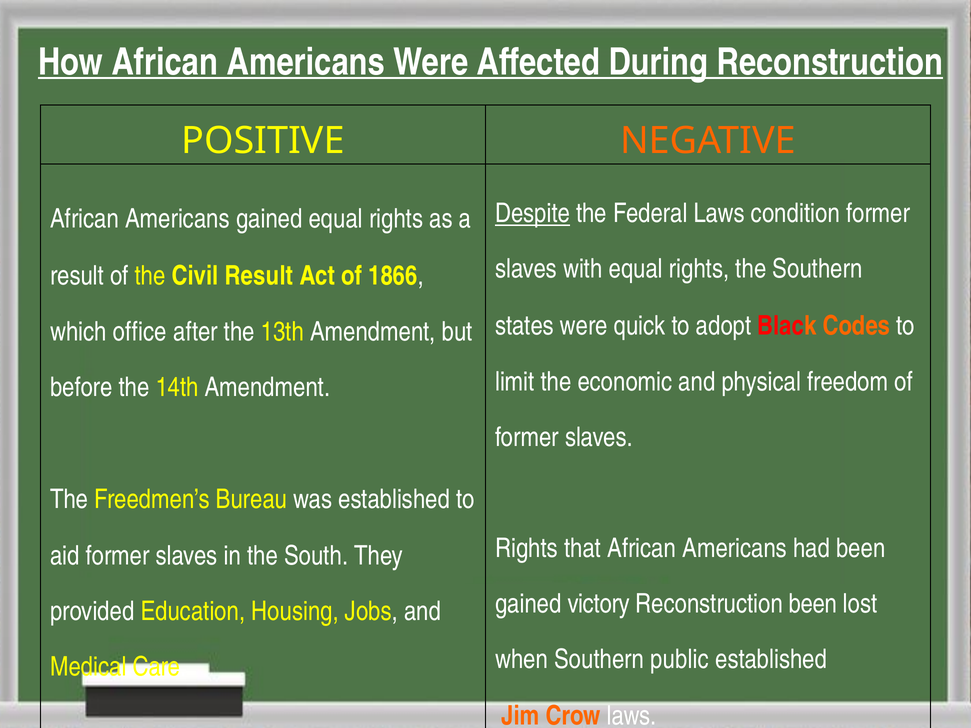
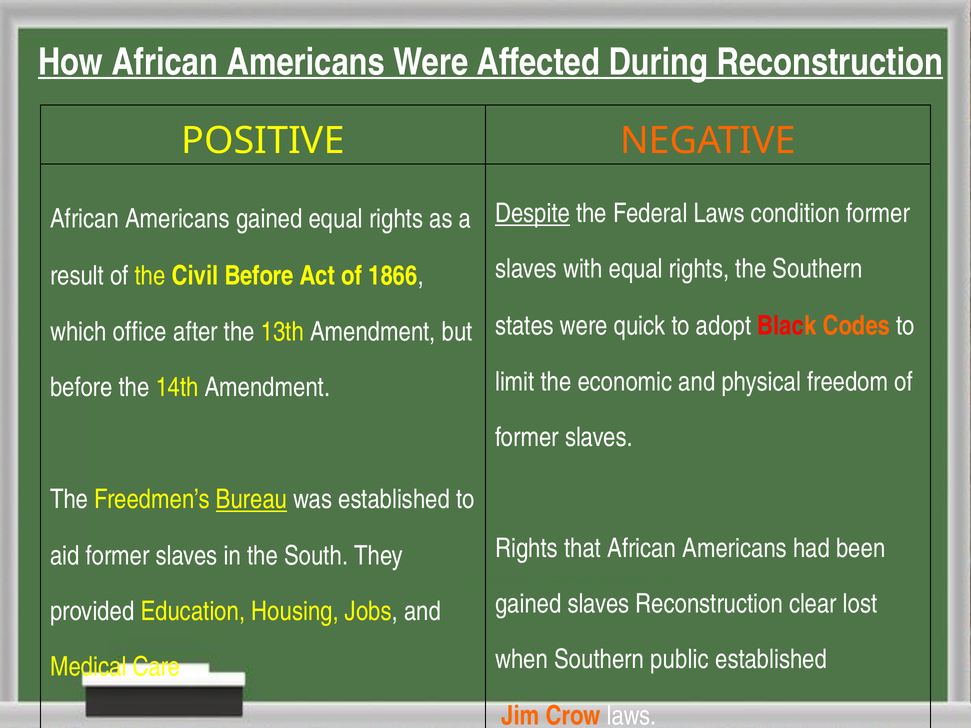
Civil Result: Result -> Before (259, 276)
Bureau underline: none -> present (252, 500)
gained victory: victory -> slaves (599, 604)
Reconstruction been: been -> clear (813, 604)
